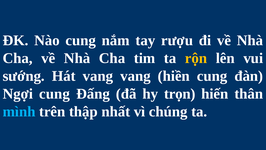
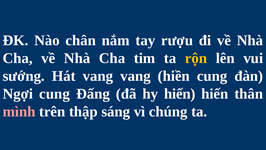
Nào cung: cung -> chân (81, 40)
hy trọn: trọn -> hiến (180, 94)
mình colour: light blue -> pink (19, 111)
nhất: nhất -> sáng (116, 111)
